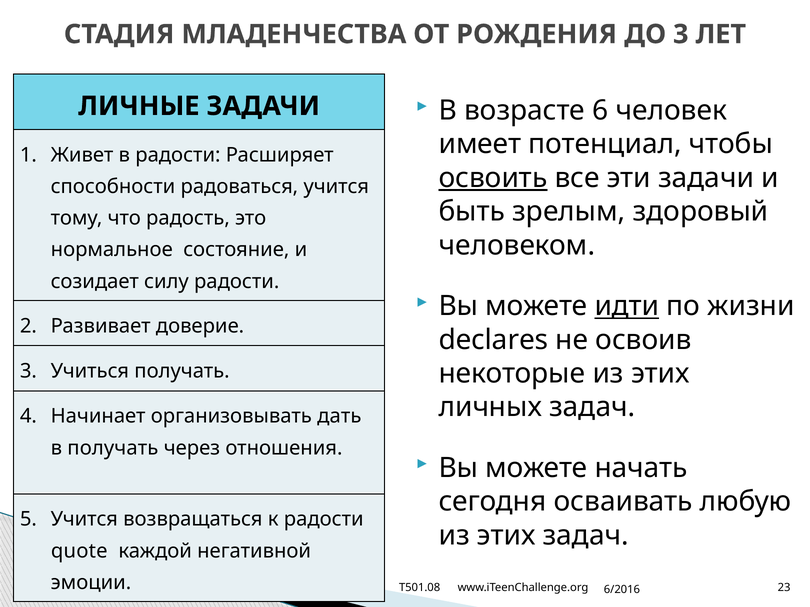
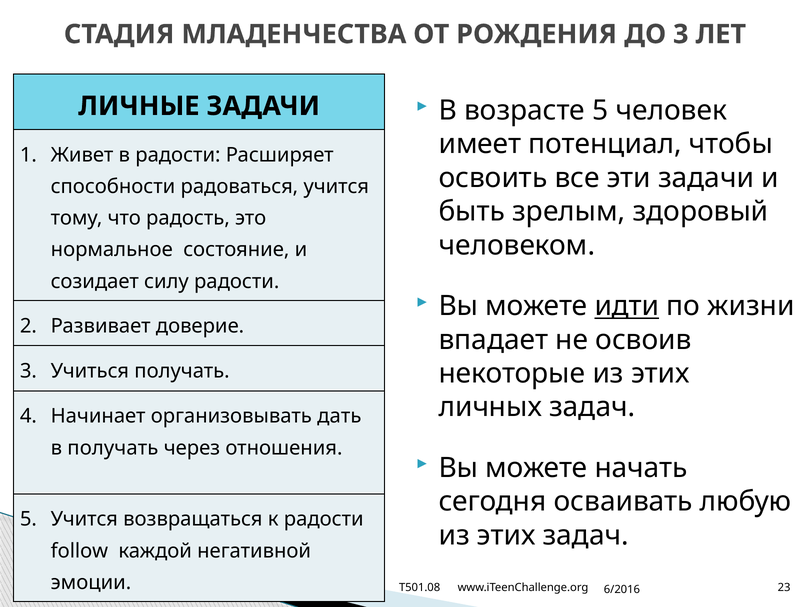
возрасте 6: 6 -> 5 (600, 111)
освоить underline: present -> none (493, 178)
declares: declares -> впадает (493, 340)
quote: quote -> follow (79, 551)
